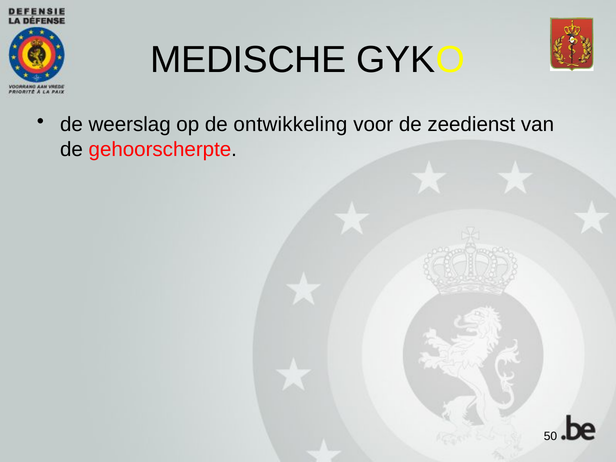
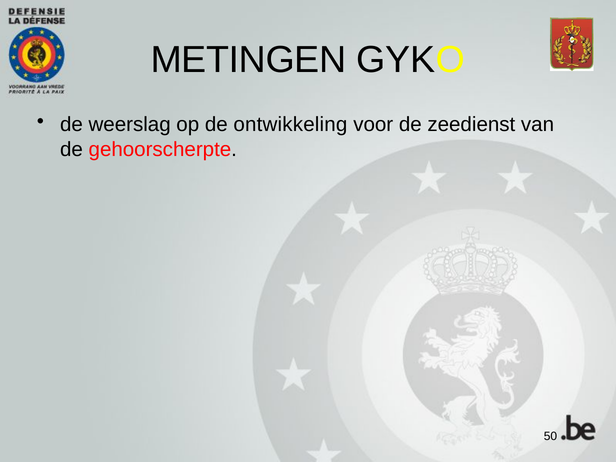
MEDISCHE: MEDISCHE -> METINGEN (248, 60)
